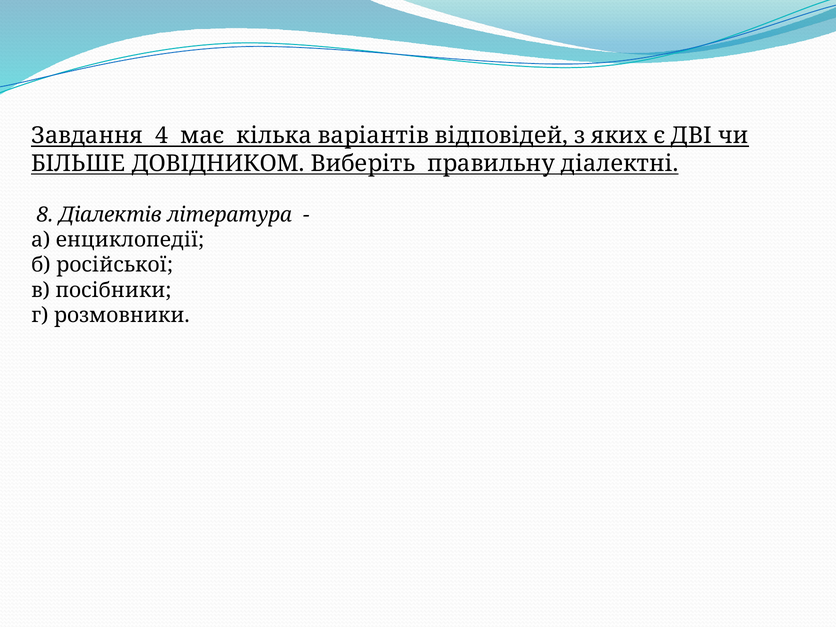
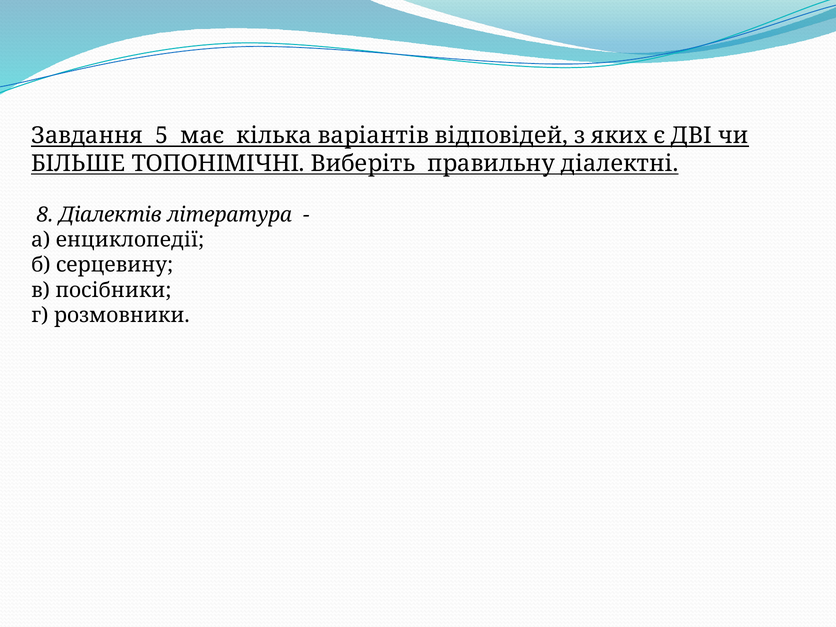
4: 4 -> 5 (162, 136)
ДОВІДНИКОМ: ДОВІДНИКОМ -> ТОПОНІМІЧНІ (218, 164)
російської: російської -> серцевину (115, 265)
